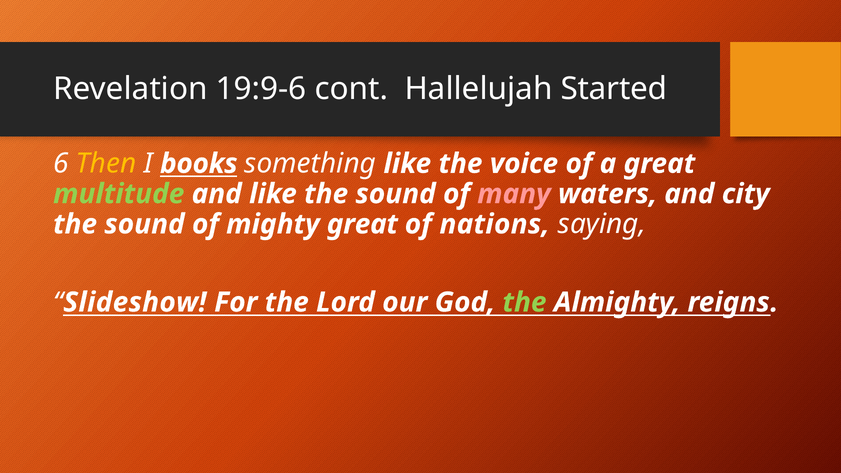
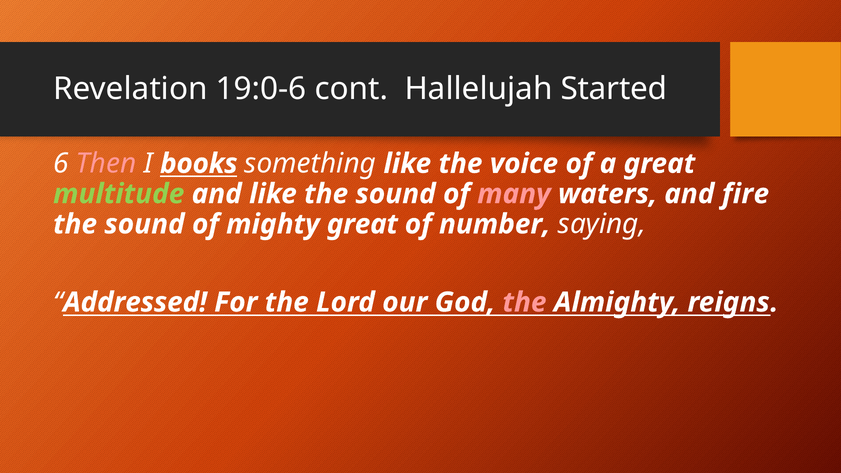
19:9-6: 19:9-6 -> 19:0-6 (261, 89)
Then colour: yellow -> pink (106, 164)
city: city -> fire (746, 194)
nations: nations -> number (495, 224)
Slideshow: Slideshow -> Addressed (135, 302)
the colour: light green -> pink (525, 302)
